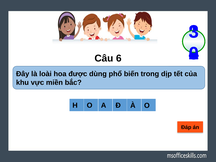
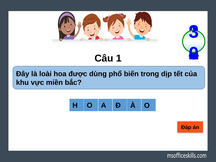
Câu 6: 6 -> 1 (119, 58)
